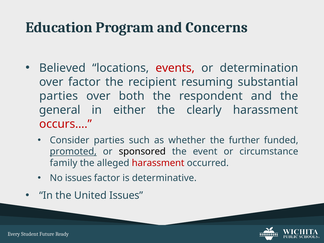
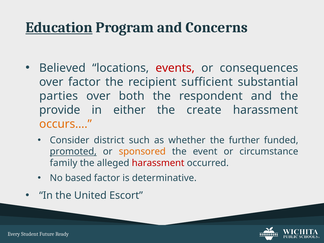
Education underline: none -> present (59, 27)
determination: determination -> consequences (259, 68)
resuming: resuming -> sufficient (207, 82)
general: general -> provide (60, 110)
clearly: clearly -> create (204, 110)
occurs… colour: red -> orange (65, 124)
Consider parties: parties -> district (109, 140)
sponsored colour: black -> orange (142, 152)
No issues: issues -> based (78, 178)
United Issues: Issues -> Escort (126, 195)
